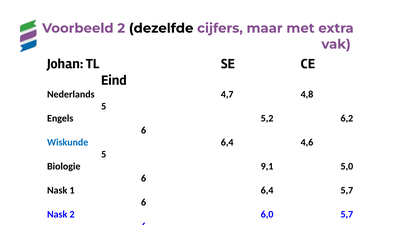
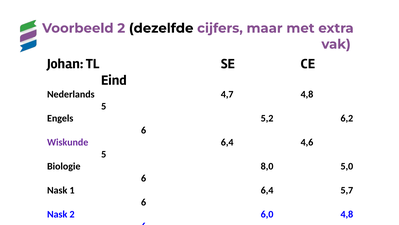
Wiskunde colour: blue -> purple (68, 142)
9,1: 9,1 -> 8,0 (267, 166)
6,0 5,7: 5,7 -> 4,8 (347, 214)
